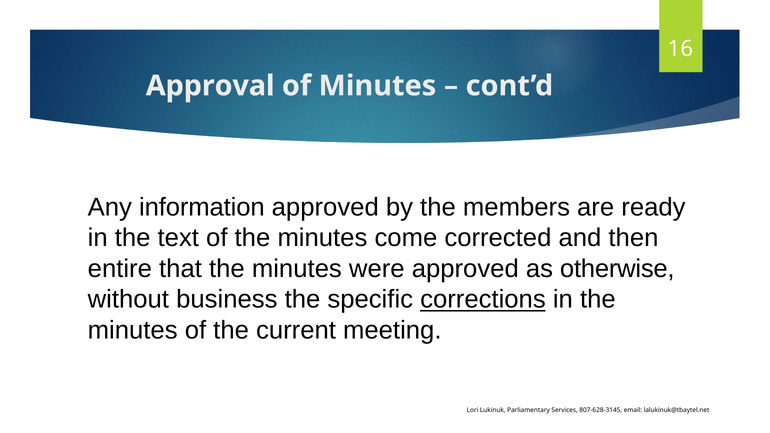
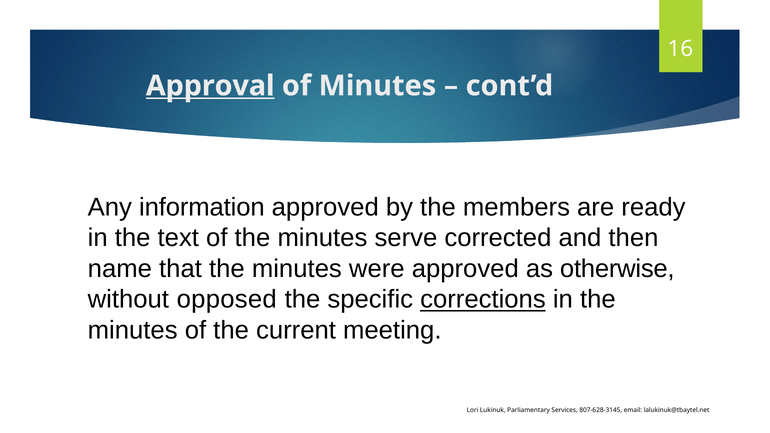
Approval underline: none -> present (210, 86)
come: come -> serve (406, 238)
entire: entire -> name (120, 269)
business: business -> opposed (227, 300)
